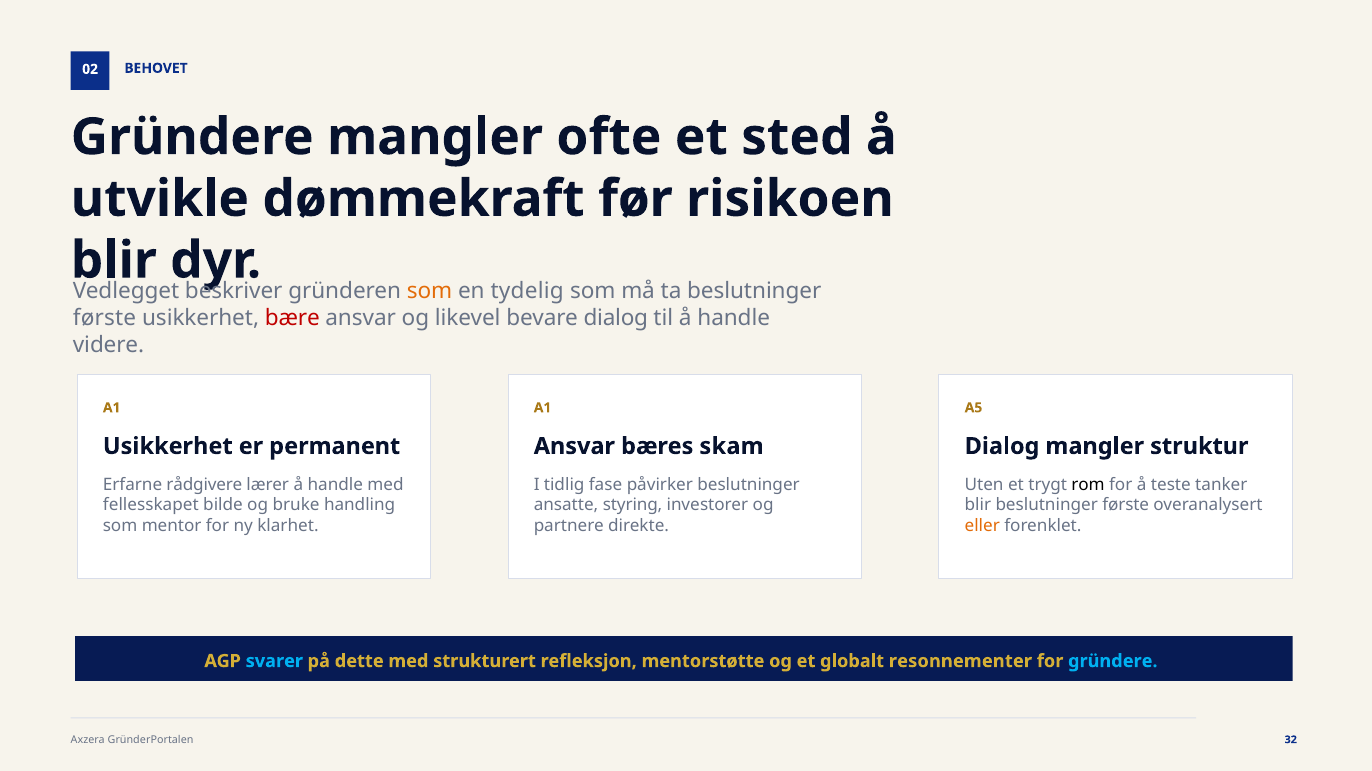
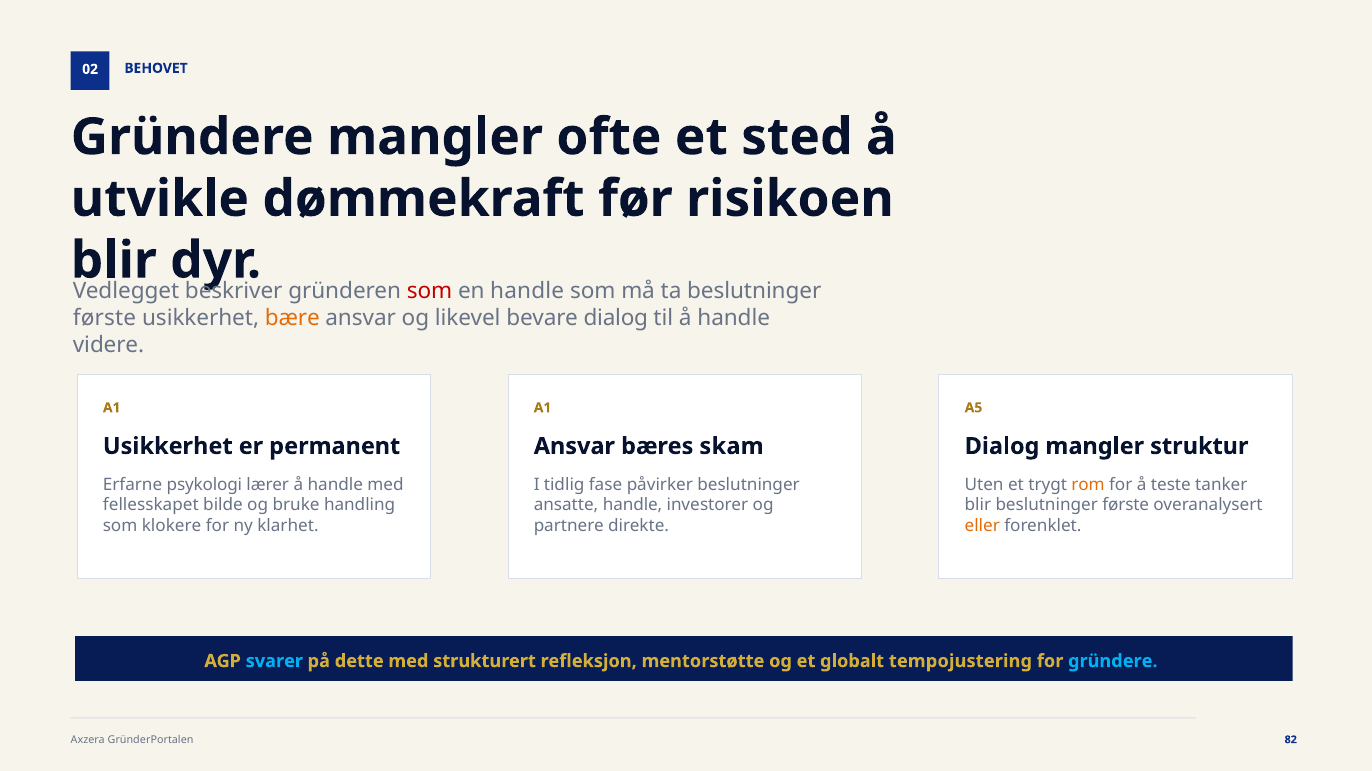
som colour: orange -> red (430, 292)
en tydelig: tydelig -> handle (527, 292)
bære colour: red -> orange (292, 319)
rådgivere: rådgivere -> psykologi (204, 485)
rom colour: black -> orange (1088, 485)
ansatte styring: styring -> handle (633, 506)
mentor: mentor -> klokere (172, 526)
resonnementer: resonnementer -> tempojustering (960, 662)
32: 32 -> 82 (1291, 740)
